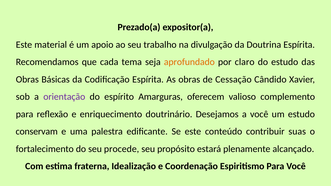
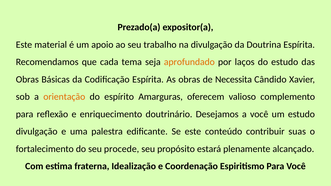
claro: claro -> laços (245, 62)
Cessação: Cessação -> Necessita (234, 79)
orientação colour: purple -> orange (64, 97)
conservam: conservam -> divulgação (37, 132)
